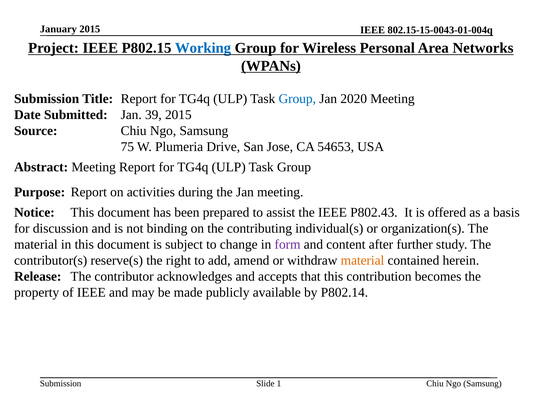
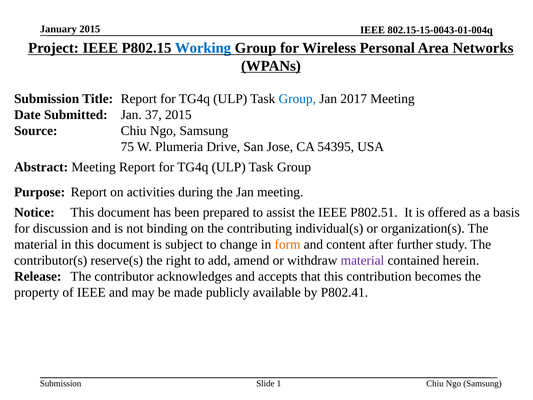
2020: 2020 -> 2017 (354, 99)
39: 39 -> 37 (153, 115)
54653: 54653 -> 54395 (336, 147)
P802.43: P802.43 -> P802.51 (374, 212)
form colour: purple -> orange (288, 244)
material colour: orange -> purple (363, 260)
P802.14: P802.14 -> P802.41 (344, 292)
